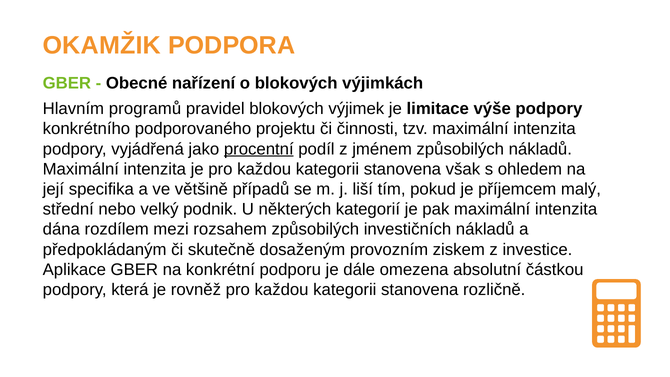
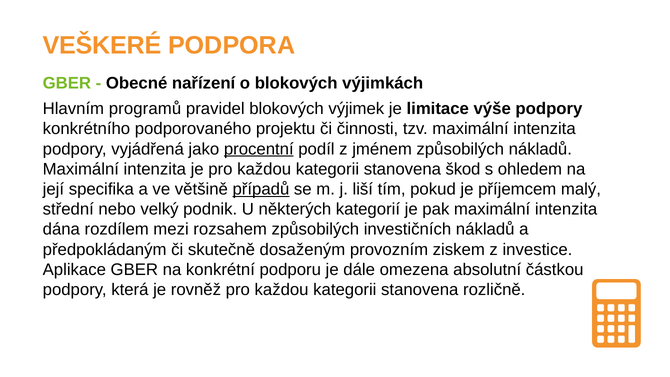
OKAMŽIK: OKAMŽIK -> VEŠKERÉ (102, 45)
však: však -> škod (463, 169)
případů underline: none -> present (261, 189)
